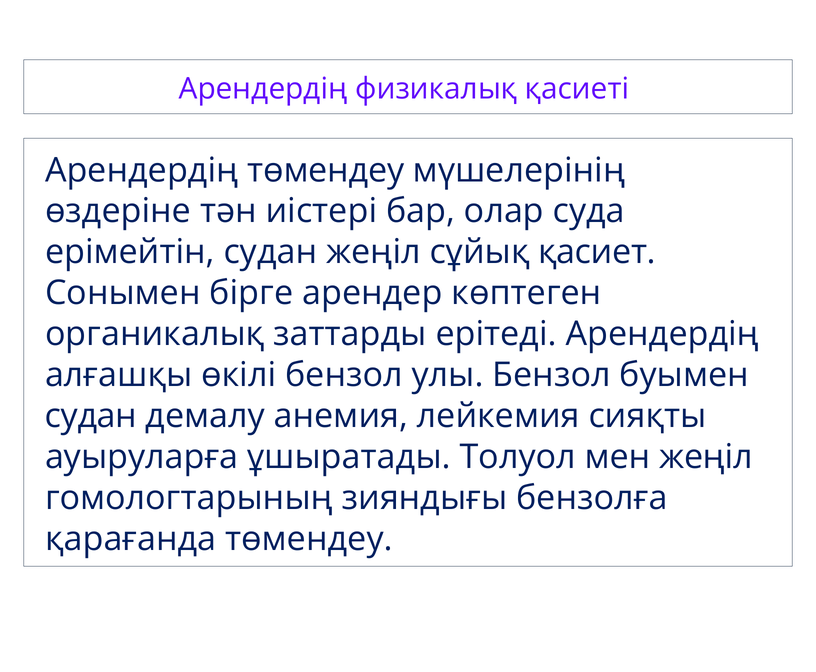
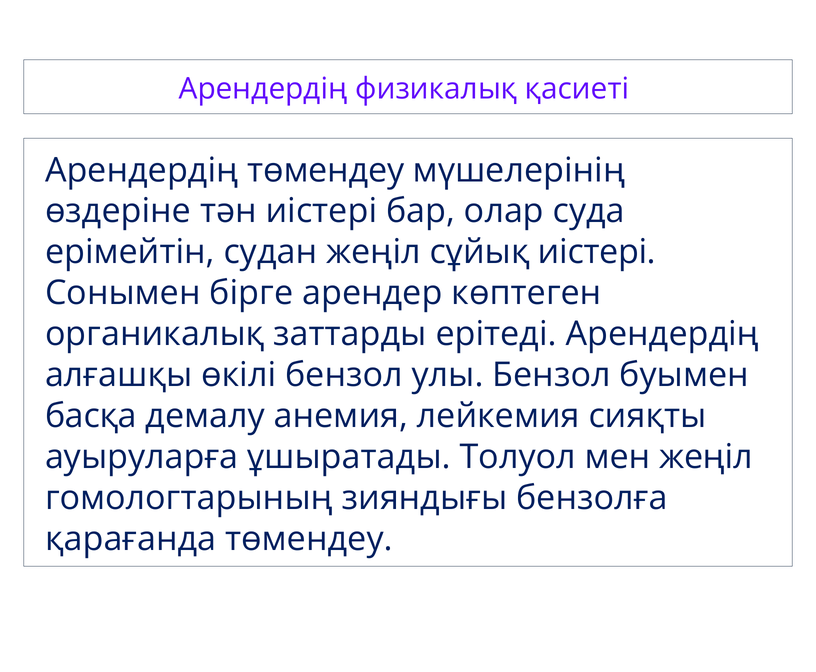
сұйық қасиет: қасиет -> иістері (597, 252)
судан: судан -> басқа (91, 416)
